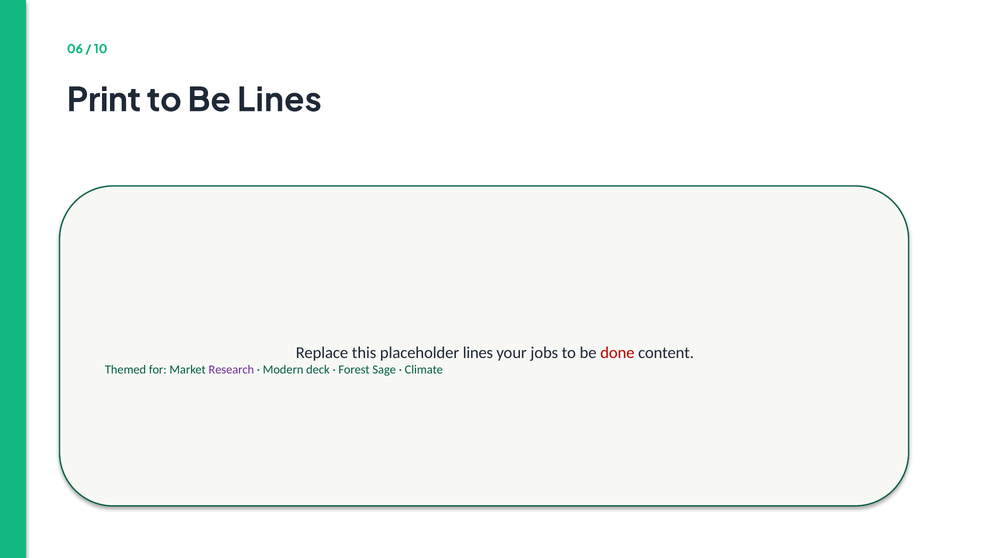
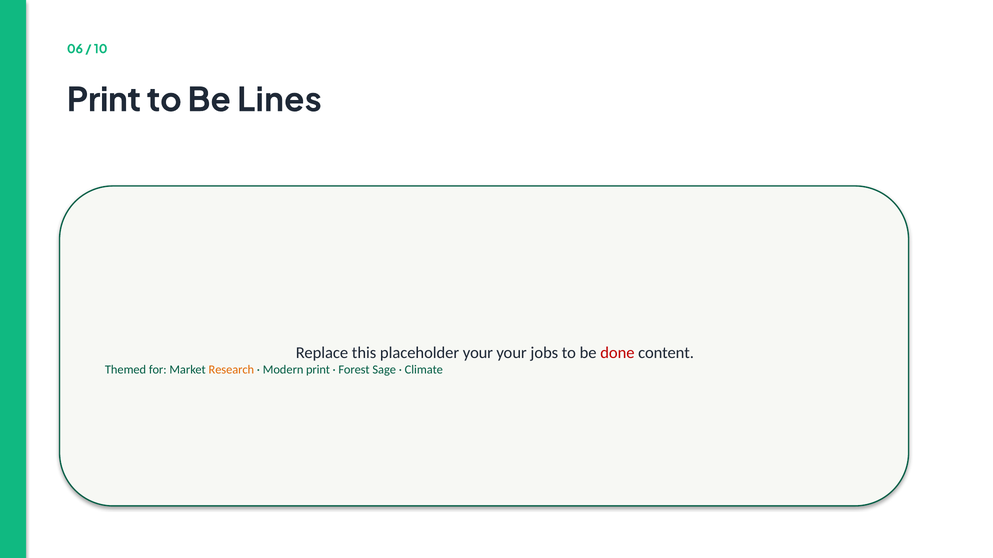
placeholder lines: lines -> your (478, 353)
Research colour: purple -> orange (231, 370)
Modern deck: deck -> print (318, 370)
